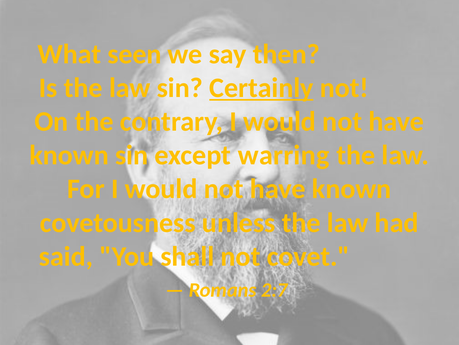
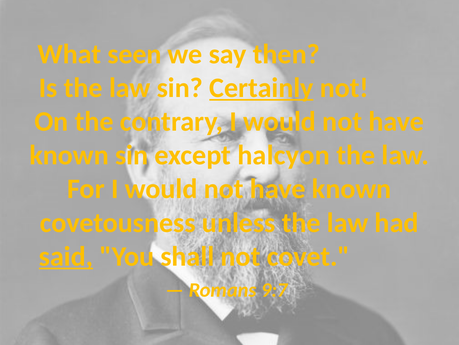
warring: warring -> halcyon (284, 155)
said underline: none -> present (66, 256)
2:7: 2:7 -> 9:7 (274, 290)
